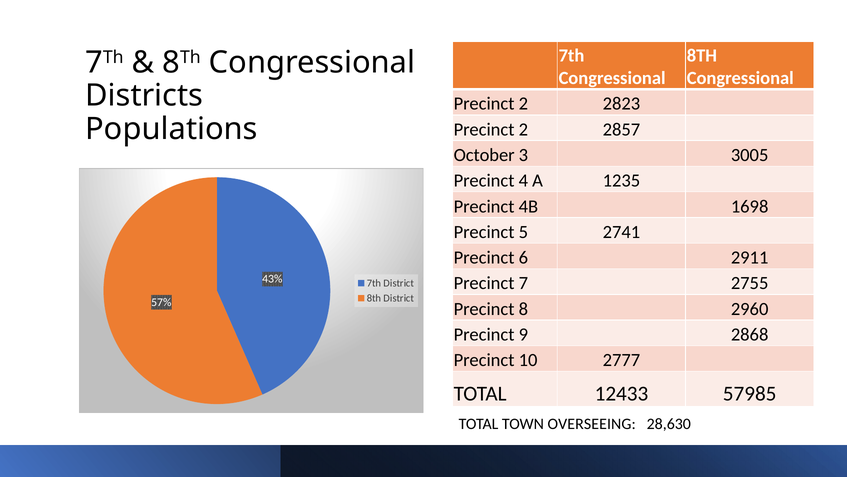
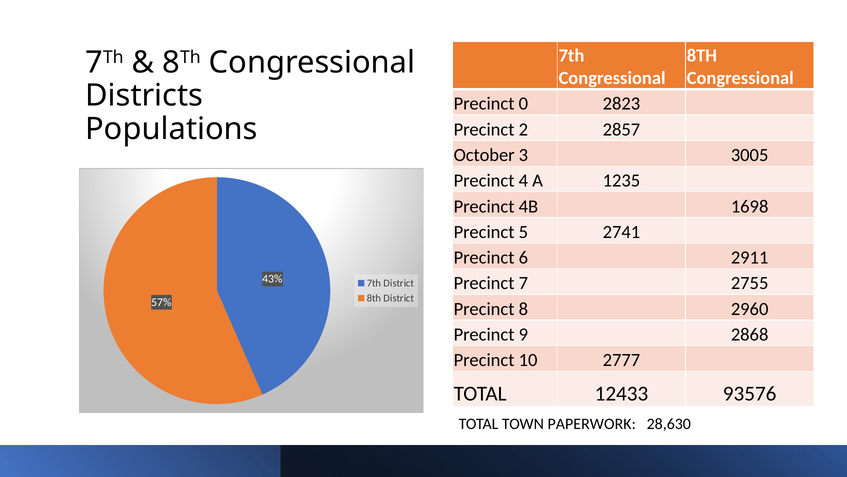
2: 2 -> 0 (523, 104)
57985: 57985 -> 93576 (750, 393)
OVERSEEING: OVERSEEING -> PAPERWORK (592, 423)
